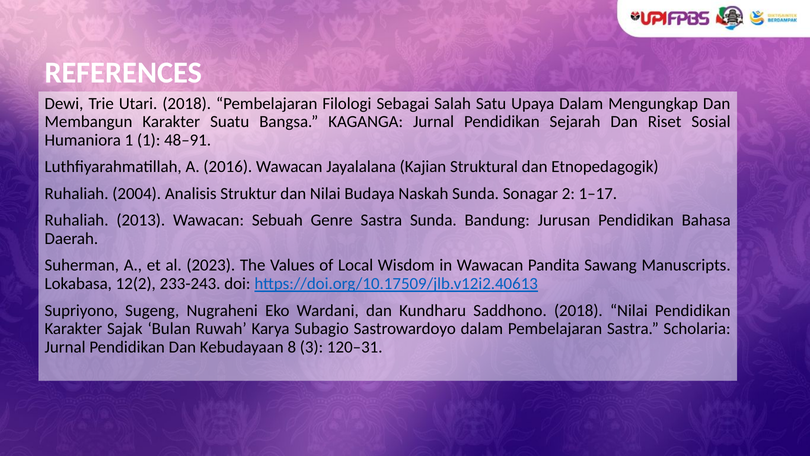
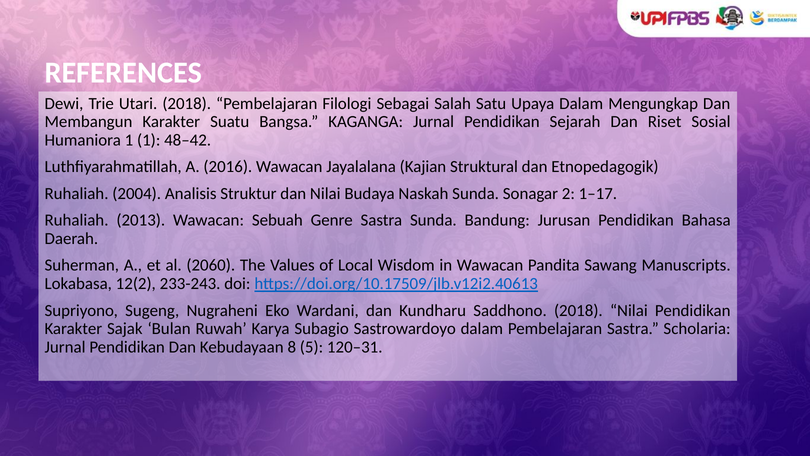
48–91: 48–91 -> 48–42 (188, 140)
2023: 2023 -> 2060 (211, 265)
3: 3 -> 5 (312, 347)
